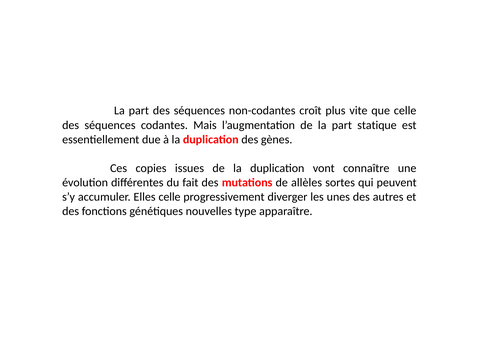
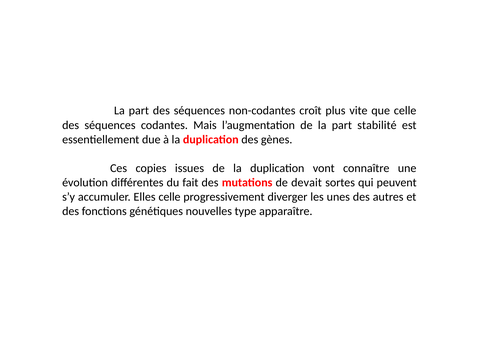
statique: statique -> stabilité (377, 125)
allèles: allèles -> devait (307, 183)
